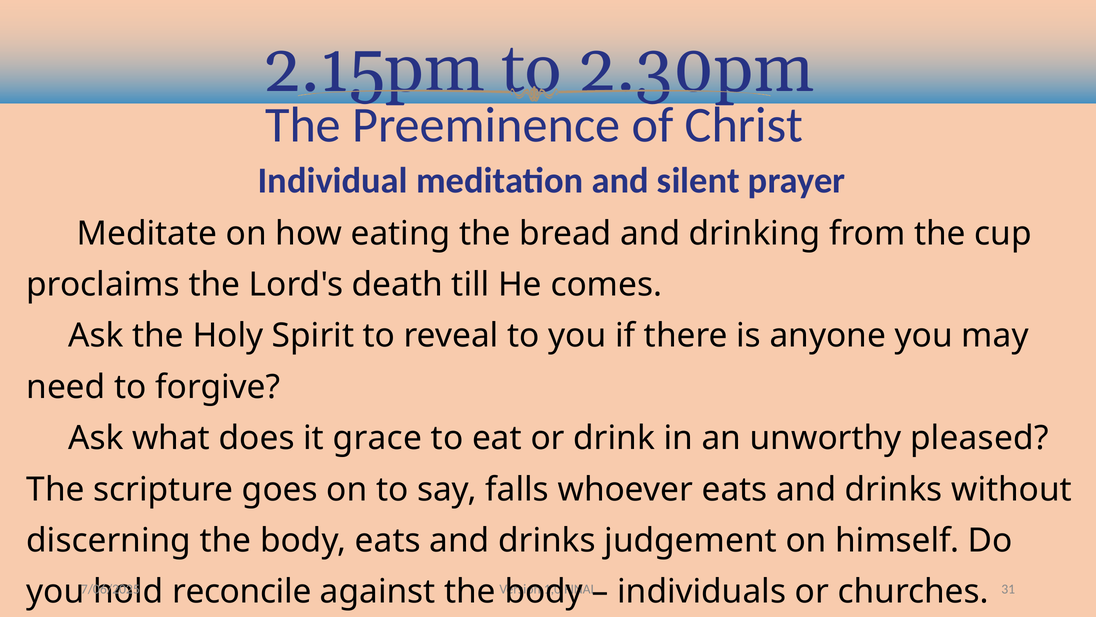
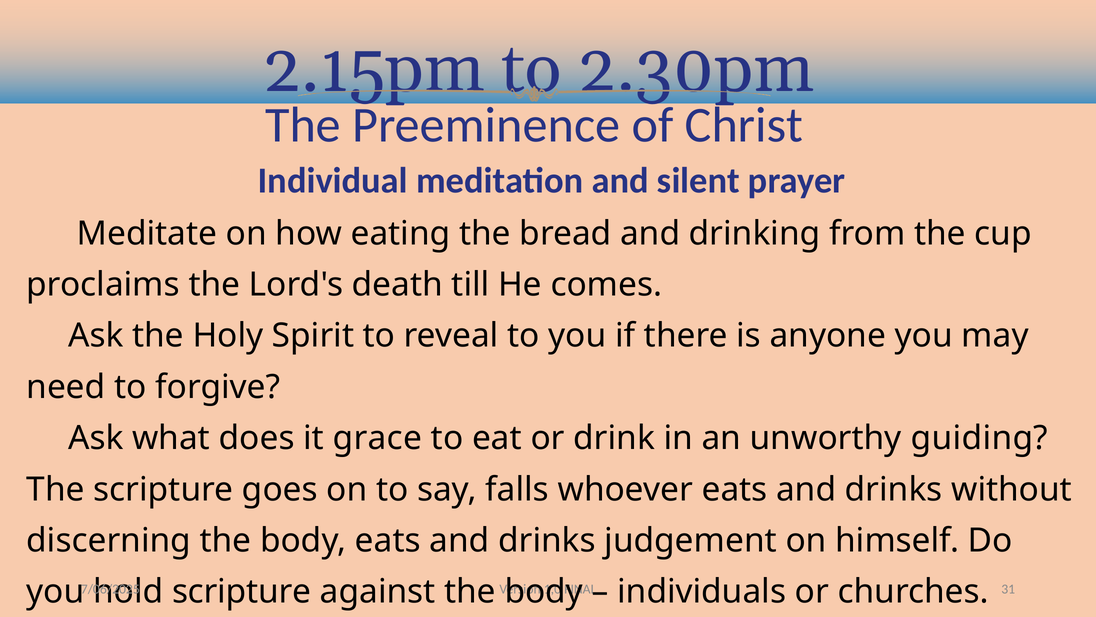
pleased: pleased -> guiding (979, 438)
reconcile: reconcile -> scripture (242, 591)
